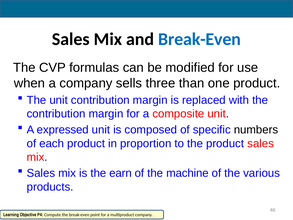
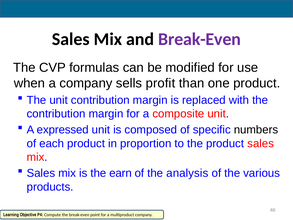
Break-Even colour: blue -> purple (200, 39)
three: three -> profit (160, 83)
machine: machine -> analysis (187, 173)
